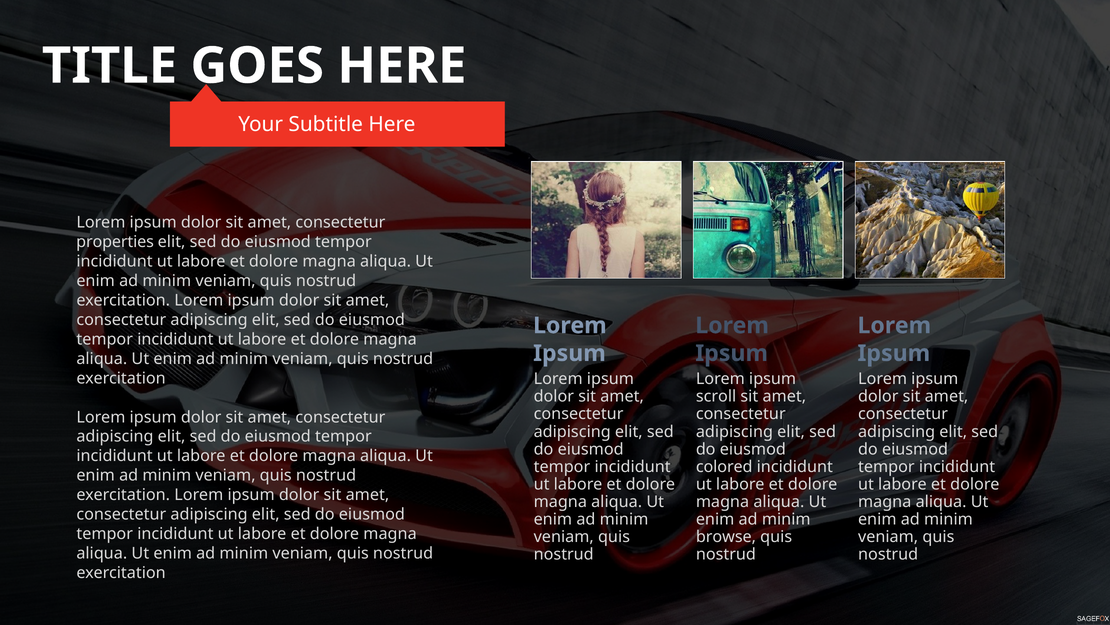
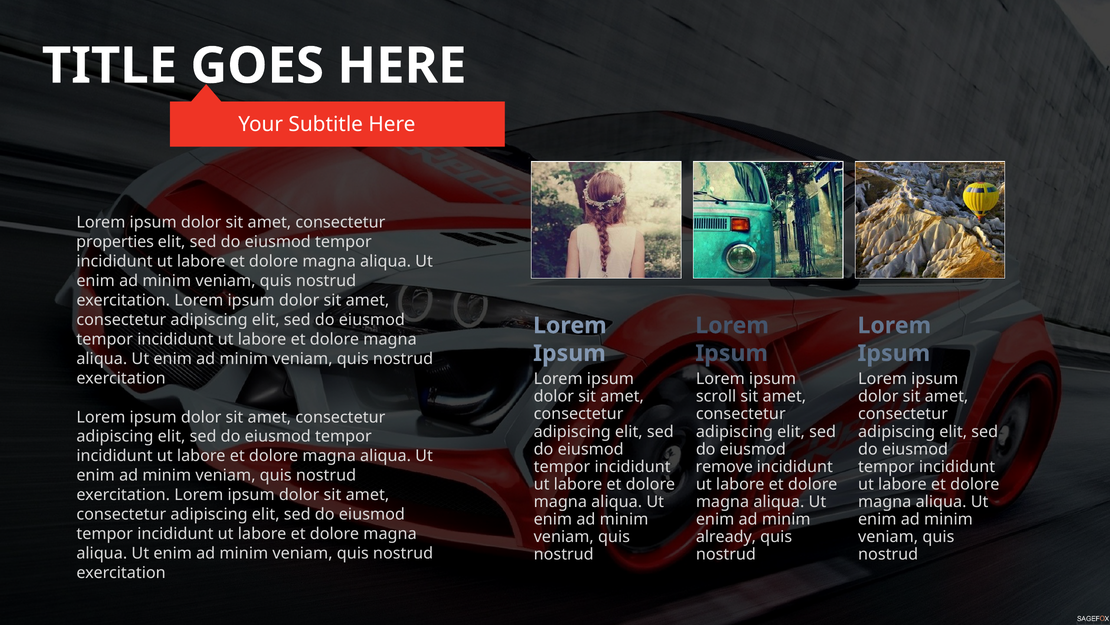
colored: colored -> remove (724, 466)
browse: browse -> already (726, 536)
